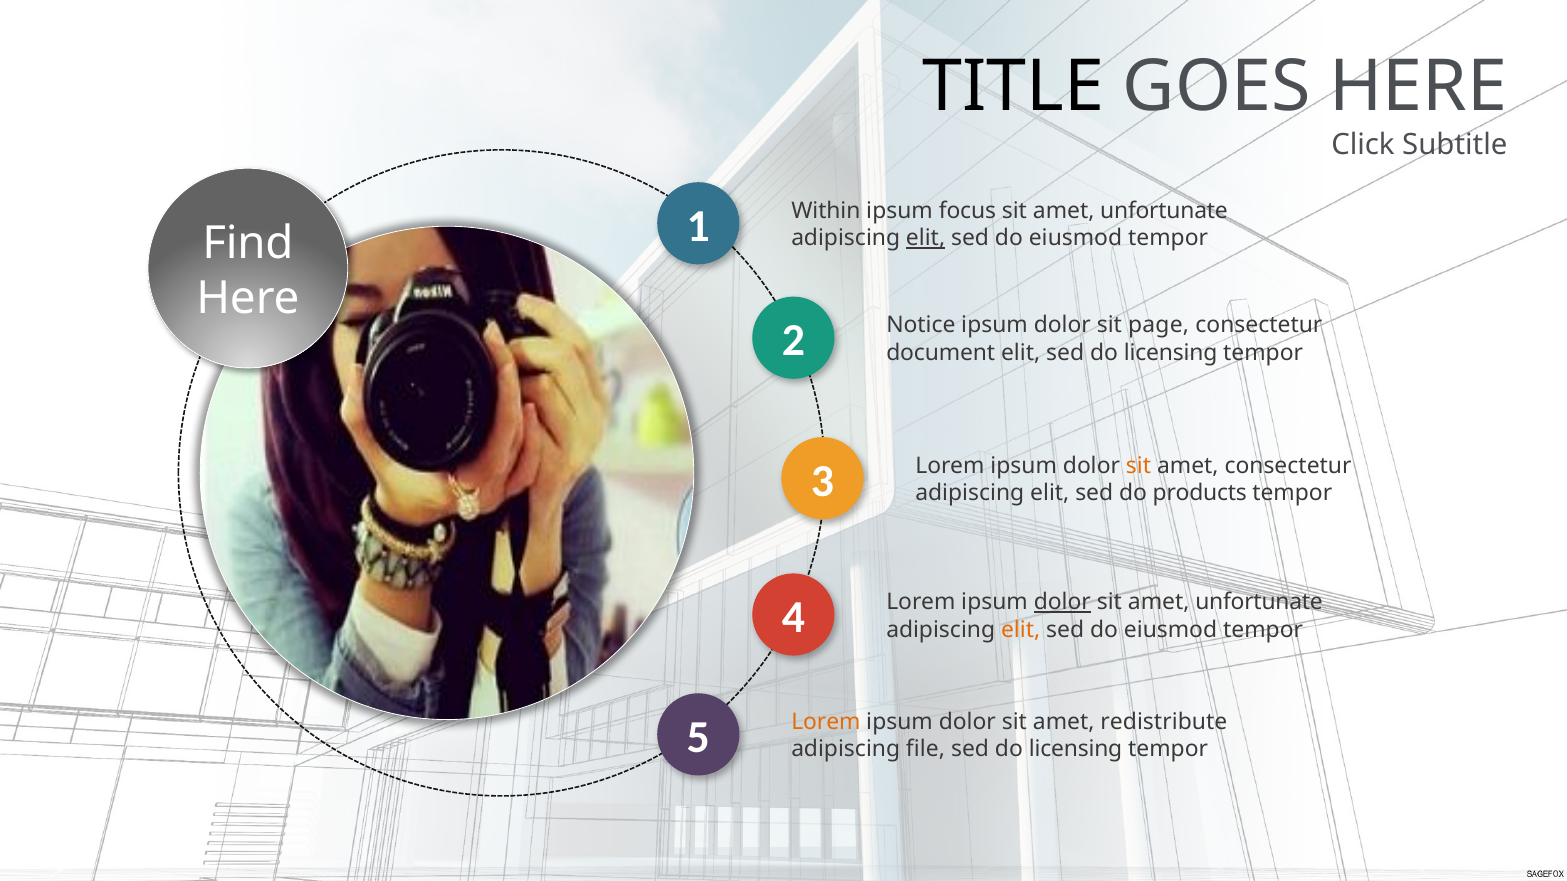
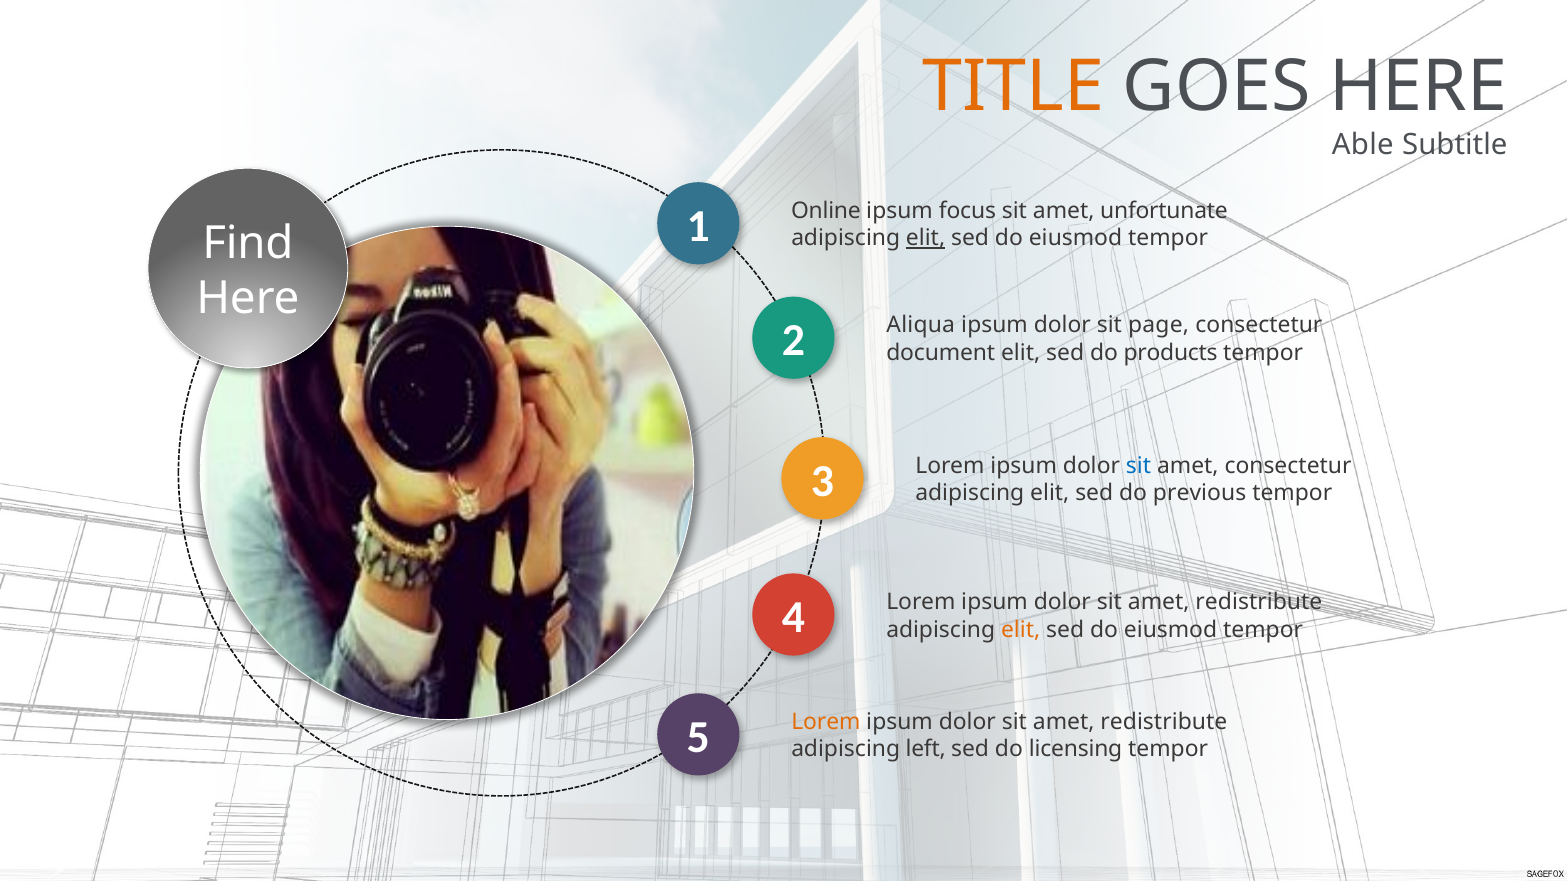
TITLE colour: black -> orange (1013, 87)
Click: Click -> Able (1363, 145)
Within: Within -> Online (826, 211)
Notice: Notice -> Aliqua (921, 325)
elit sed do licensing: licensing -> products (1171, 353)
sit colour: orange -> blue (1138, 466)
products: products -> previous (1200, 494)
dolor underline: present -> none (1062, 602)
unfortunate: unfortunate -> redistribute (1259, 602)
file: file -> left (926, 750)
